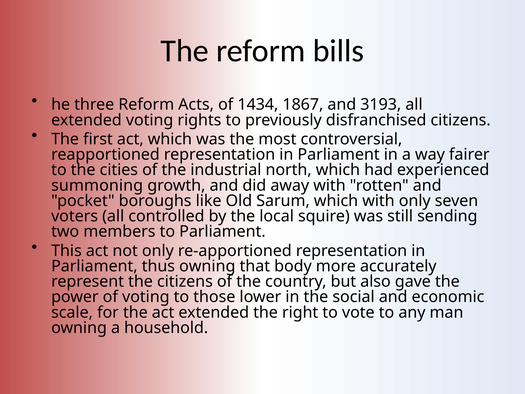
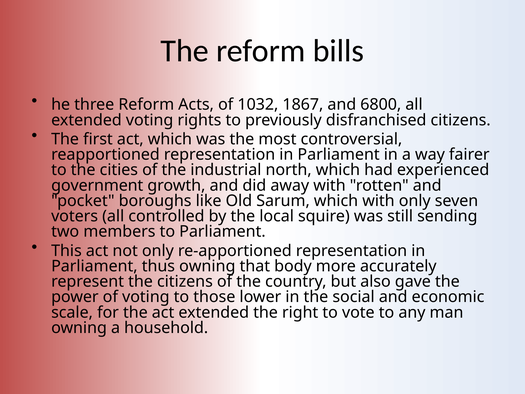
1434: 1434 -> 1032 (258, 105)
3193: 3193 -> 6800 (381, 105)
summoning: summoning -> government (97, 185)
